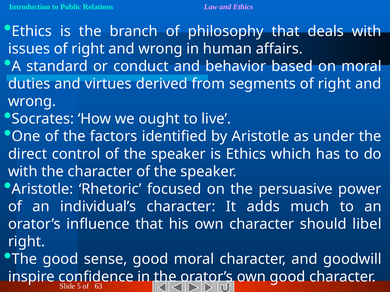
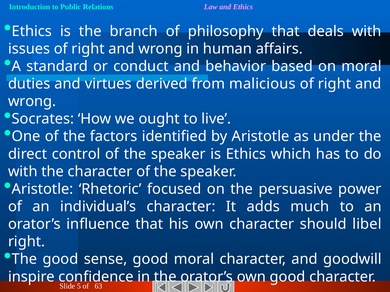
segments: segments -> malicious (262, 84)
